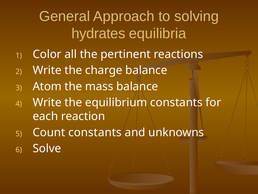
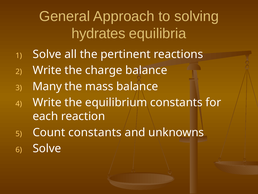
Color: Color -> Solve (47, 54)
Atom: Atom -> Many (47, 86)
